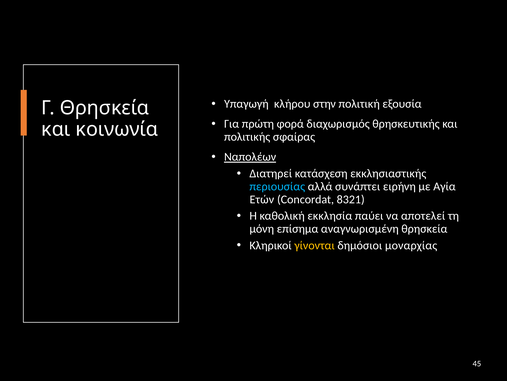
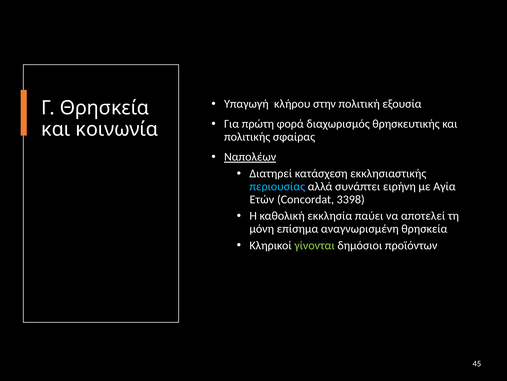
8321: 8321 -> 3398 (351, 199)
γίνονται colour: yellow -> light green (315, 245)
μοναρχίας: μοναρχίας -> προϊόντων (411, 245)
